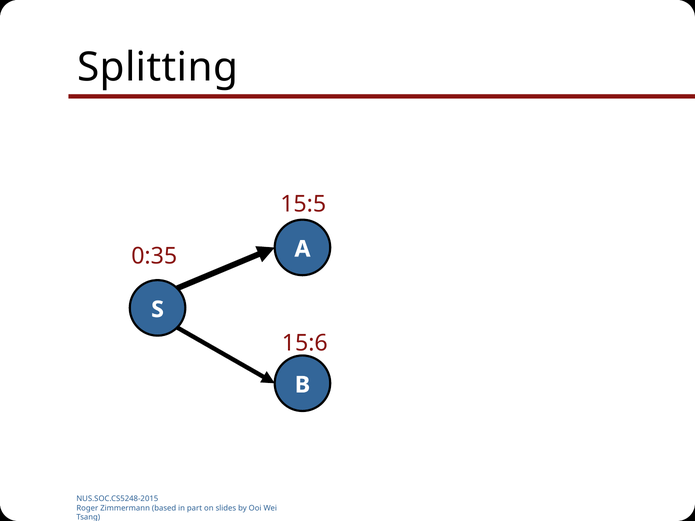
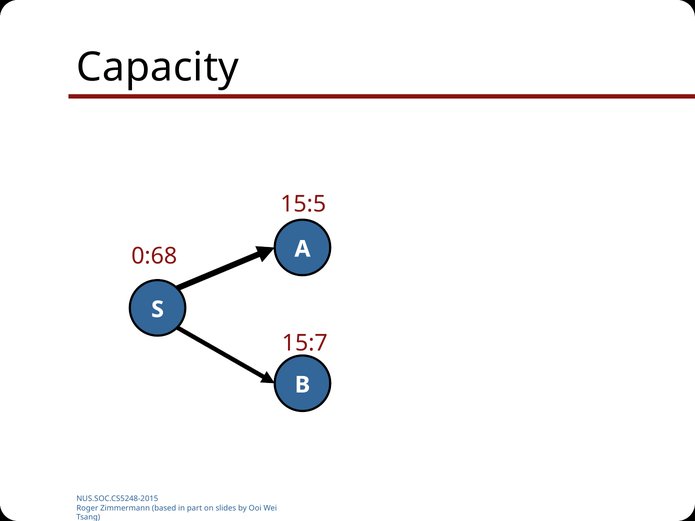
Splitting: Splitting -> Capacity (158, 67)
0:35: 0:35 -> 0:68 (154, 256)
15:6: 15:6 -> 15:7 (305, 343)
